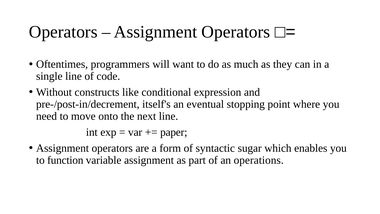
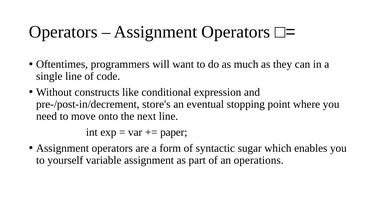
itself's: itself's -> store's (156, 104)
function: function -> yourself (65, 160)
